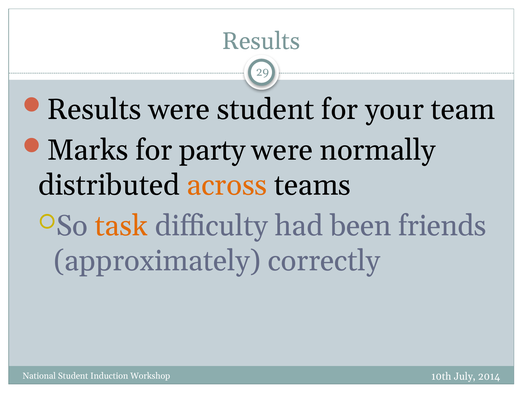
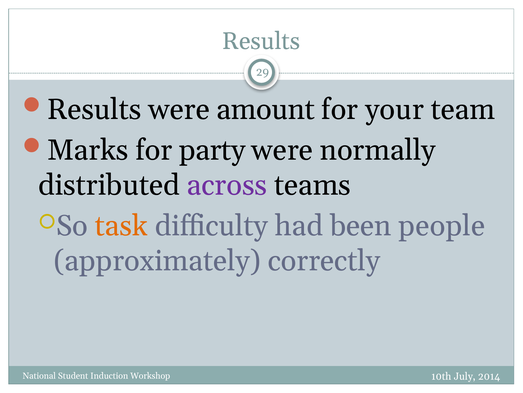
were student: student -> amount (266, 109)
across colour: orange -> purple (227, 185)
friends: friends -> people (442, 225)
